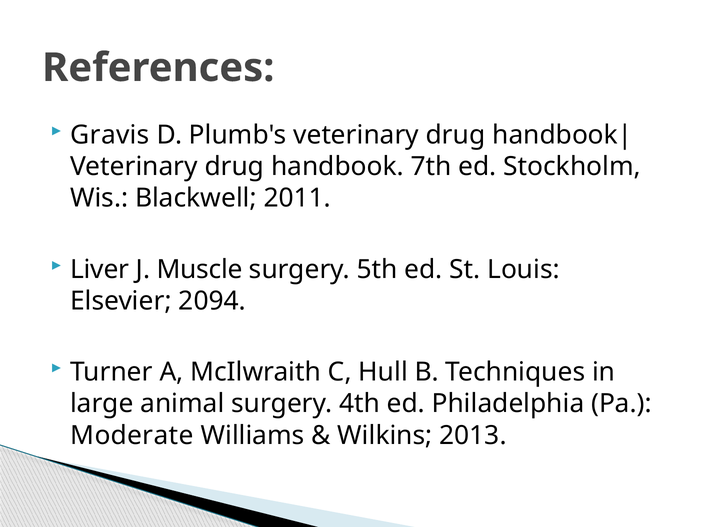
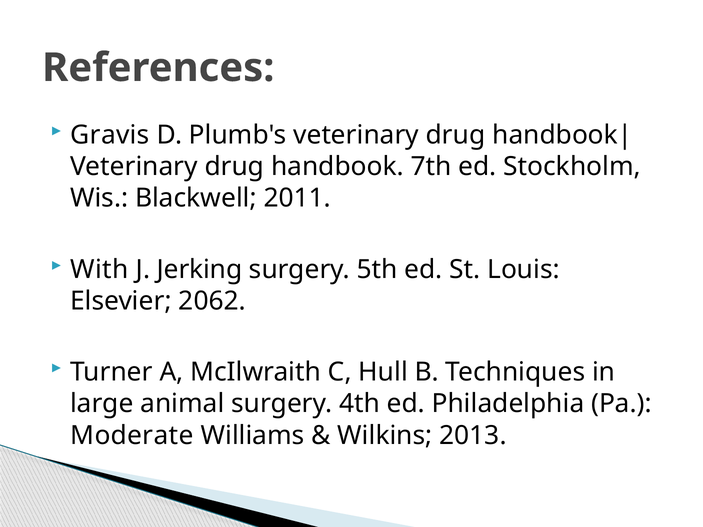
Liver: Liver -> With (99, 269)
Muscle: Muscle -> Jerking (200, 269)
2094: 2094 -> 2062 (212, 301)
